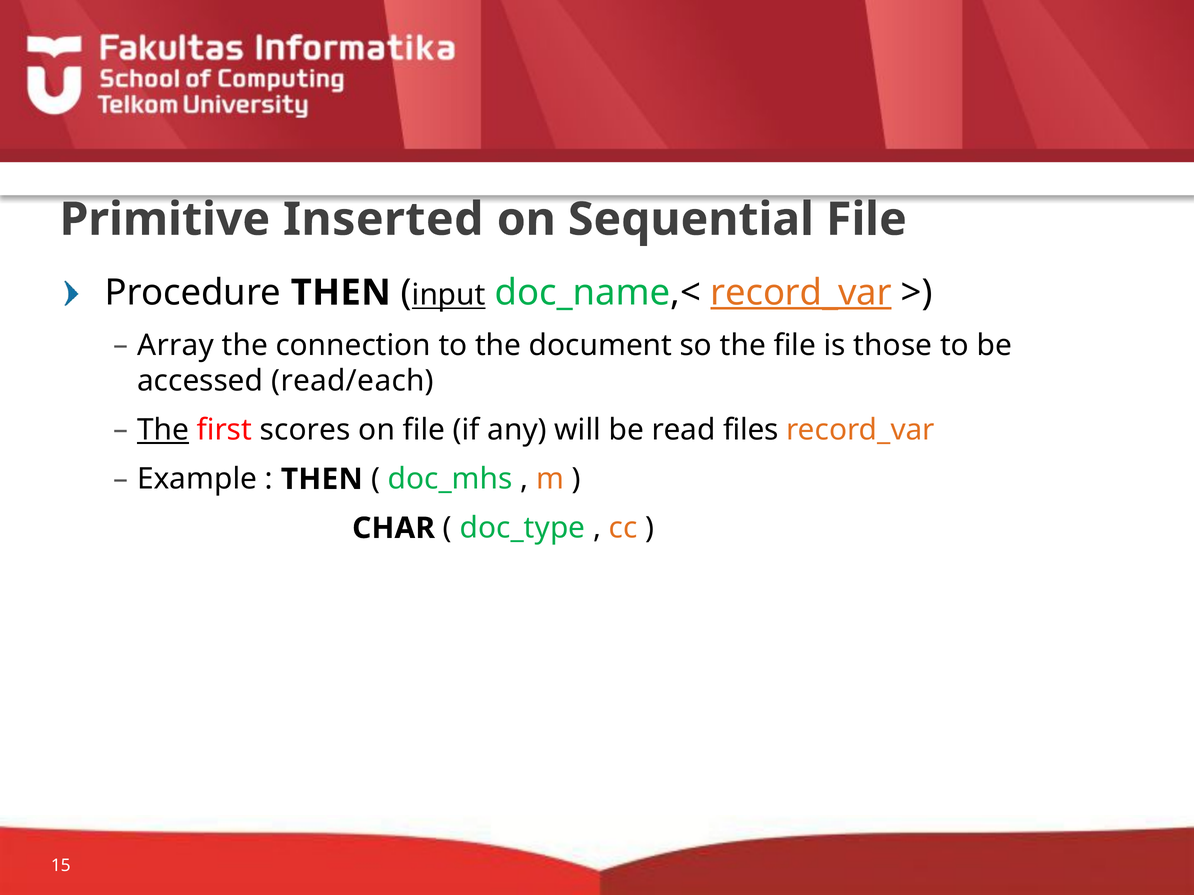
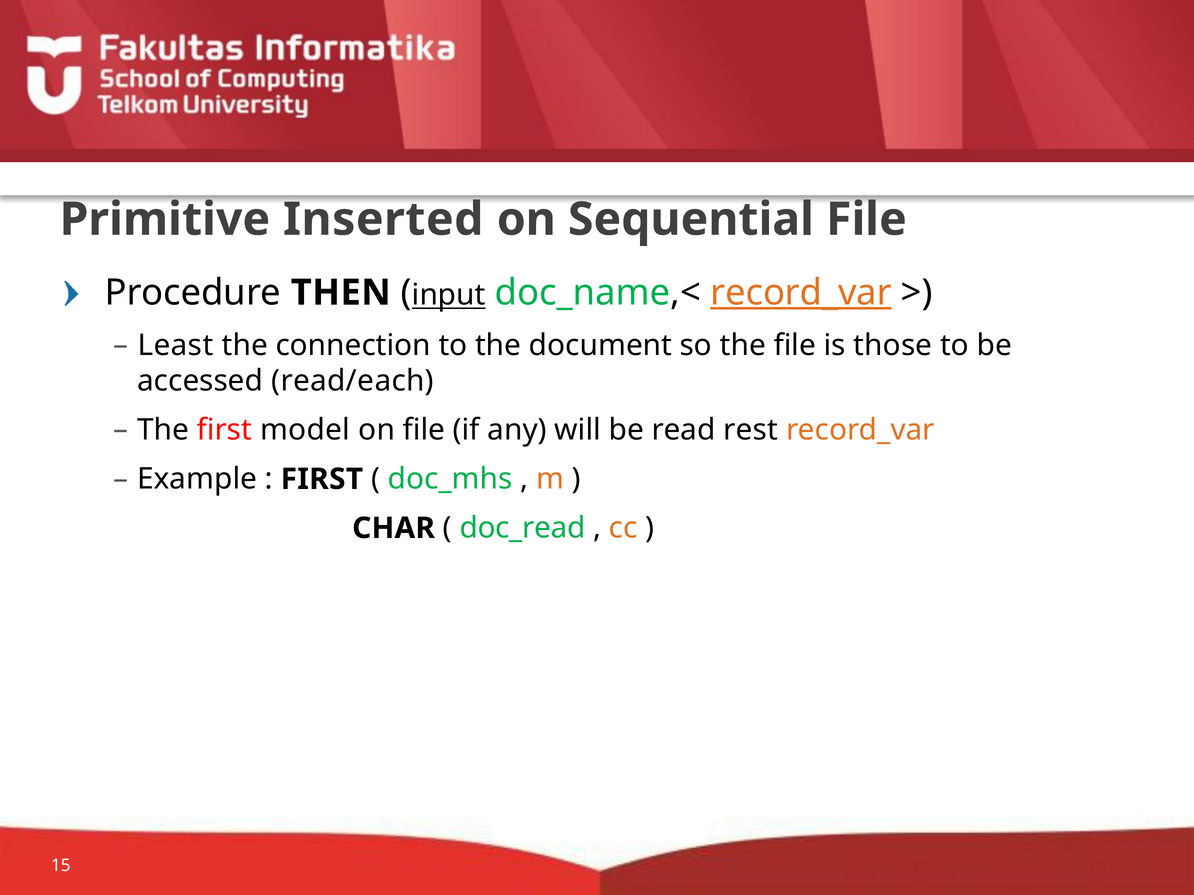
Array: Array -> Least (176, 345)
The underline: present -> none (163, 430)
scores: scores -> model (305, 430)
files: files -> rest (751, 430)
THEN: THEN -> FIRST (322, 479)
doc_type: doc_type -> doc_read (523, 528)
